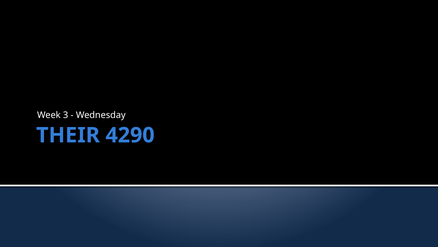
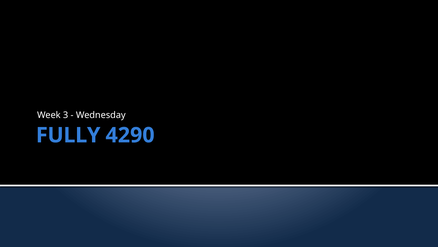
THEIR: THEIR -> FULLY (68, 135)
